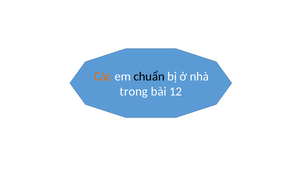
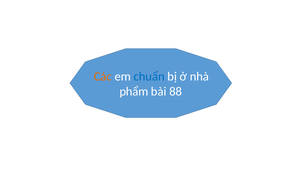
chuẩn colour: black -> blue (149, 77)
trong: trong -> phẩm (134, 92)
12: 12 -> 88 (176, 92)
